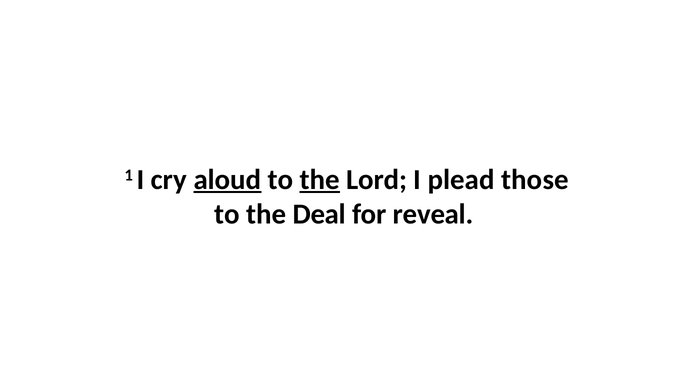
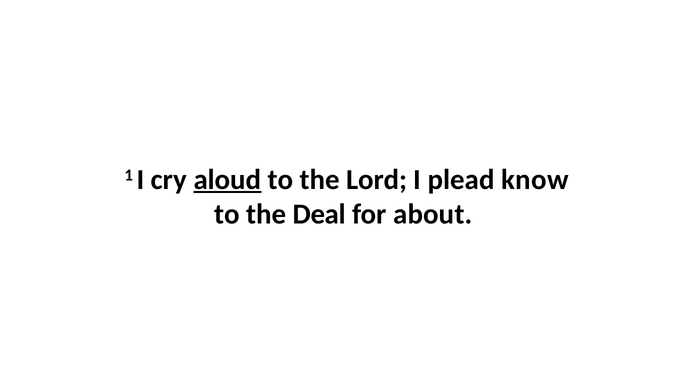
the underline: present -> none (320, 180)
those: those -> know (535, 180)
reveal: reveal -> about (433, 215)
